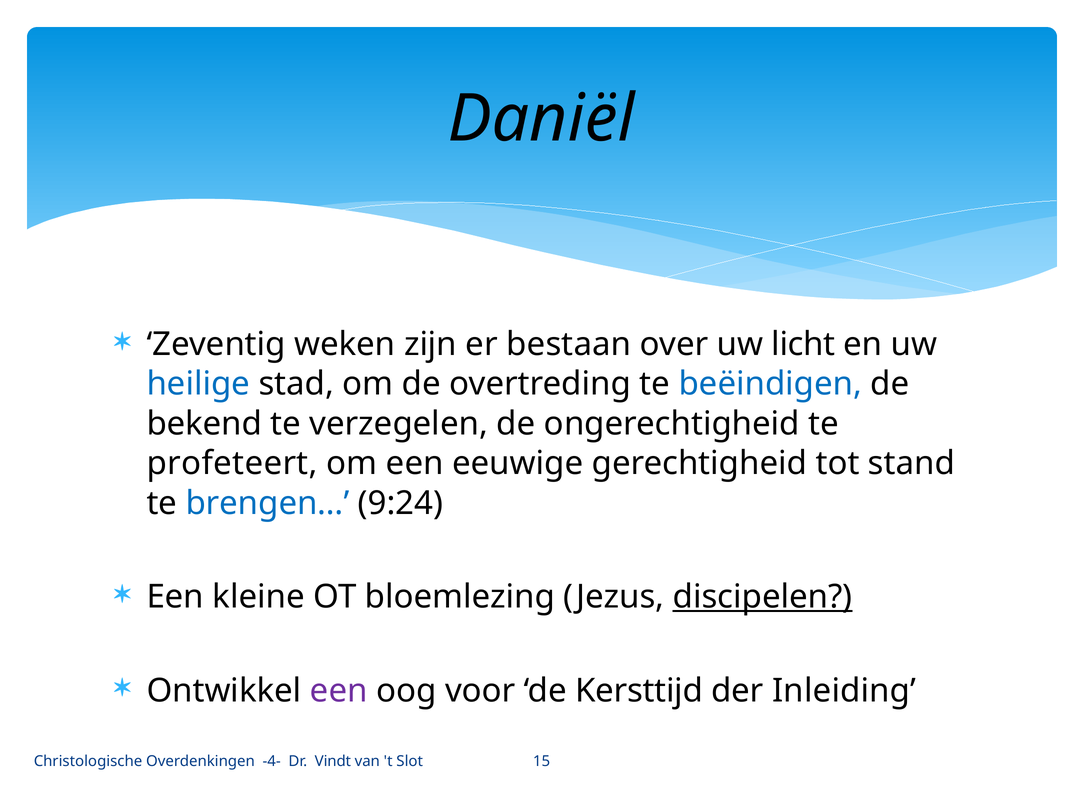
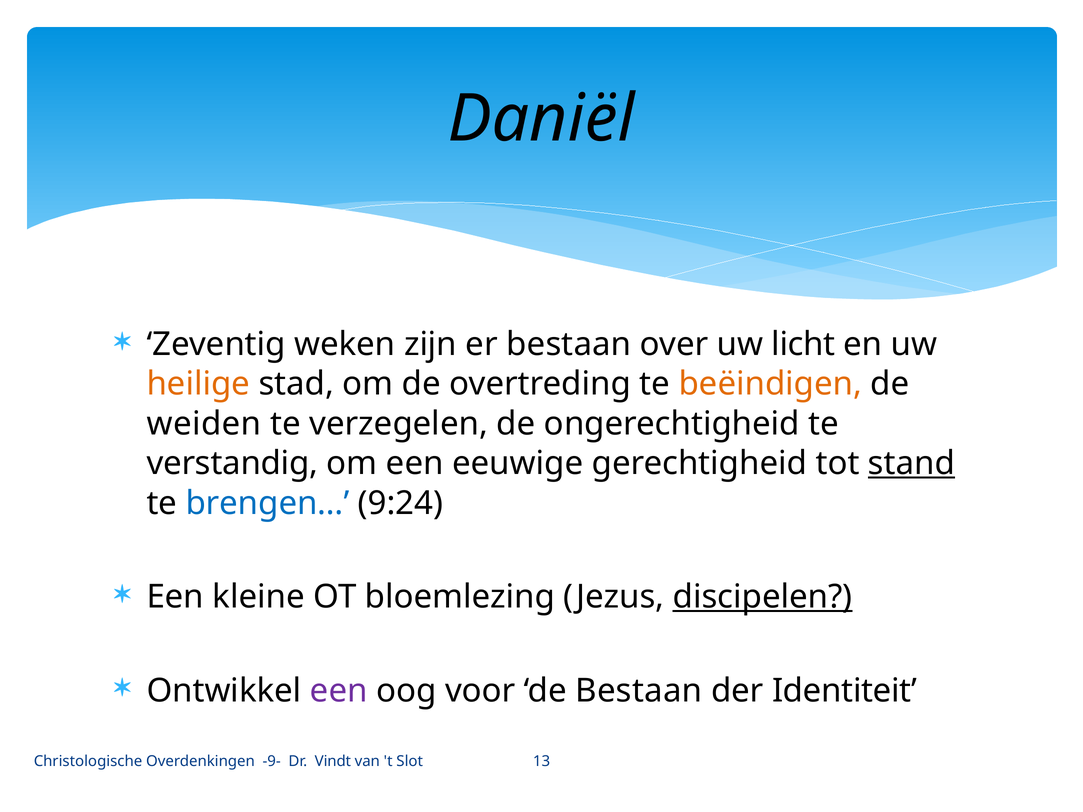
heilige colour: blue -> orange (198, 384)
beëindigen colour: blue -> orange (770, 384)
bekend: bekend -> weiden (204, 424)
profeteert: profeteert -> verstandig (232, 464)
stand underline: none -> present (911, 464)
de Kersttijd: Kersttijd -> Bestaan (639, 691)
Inleiding: Inleiding -> Identiteit (844, 691)
-4-: -4- -> -9- (272, 762)
15: 15 -> 13 (542, 762)
